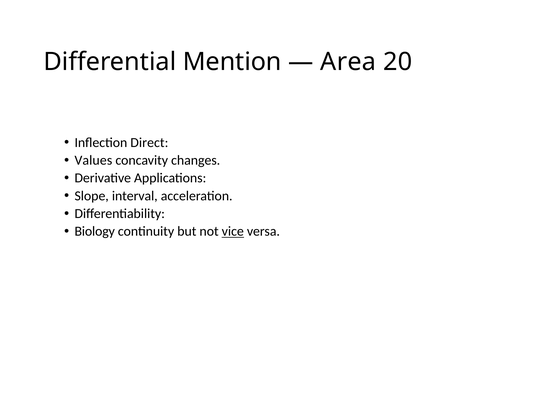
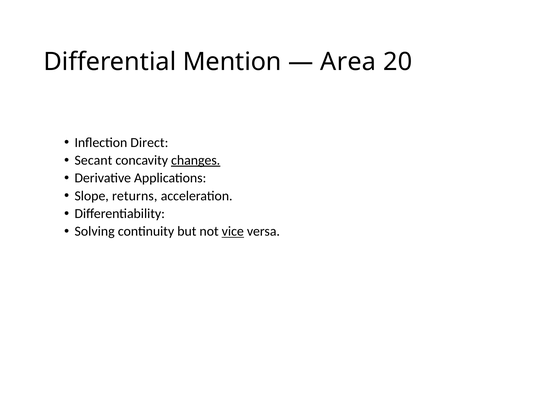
Values: Values -> Secant (93, 160)
changes underline: none -> present (196, 160)
interval: interval -> returns (135, 196)
Biology: Biology -> Solving (95, 231)
